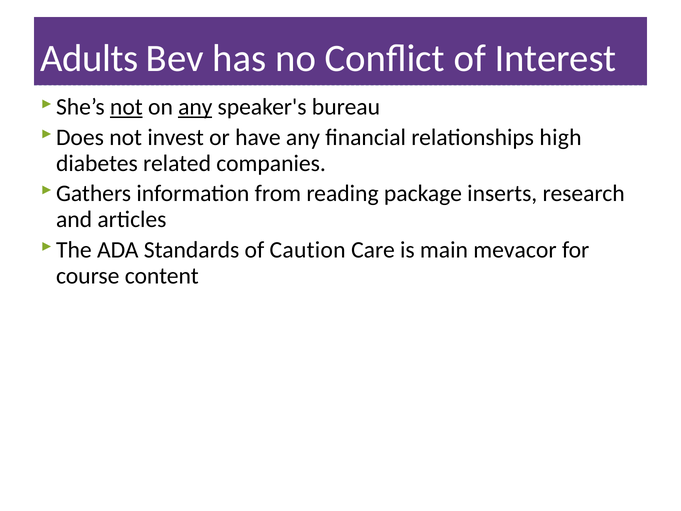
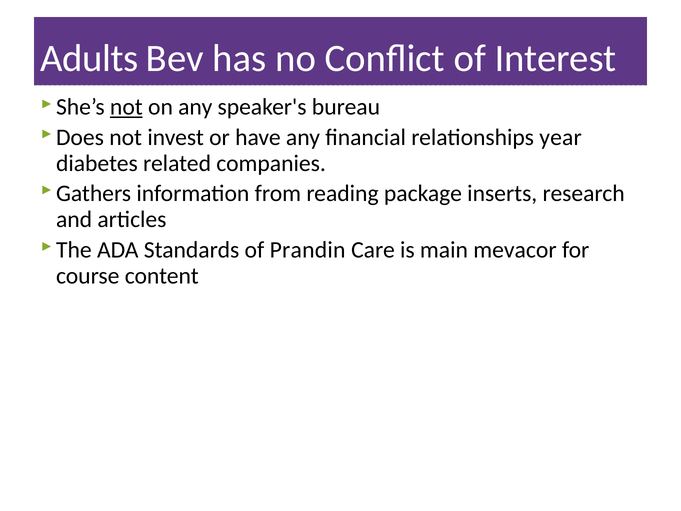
any underline: present -> none (195, 107)
high: high -> year (561, 137)
Caution: Caution -> Prandin (308, 250)
